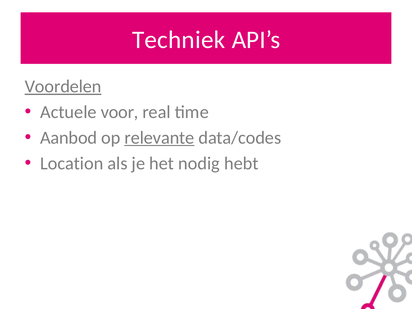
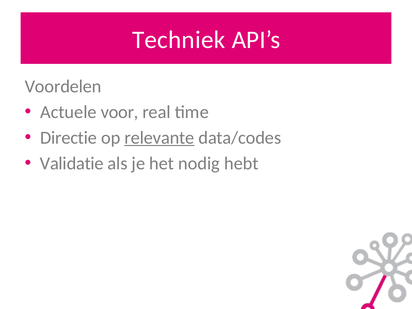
Voordelen underline: present -> none (63, 86)
Aanbod: Aanbod -> Directie (69, 138)
Location: Location -> Validatie (72, 163)
